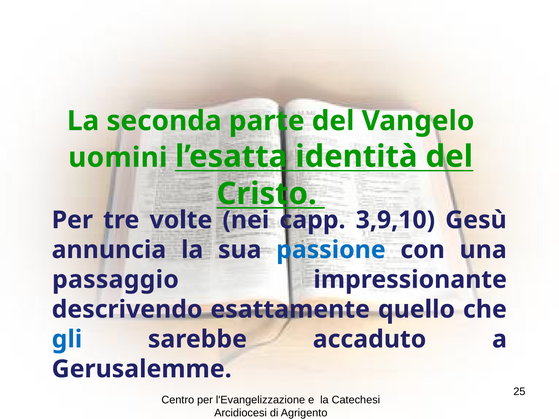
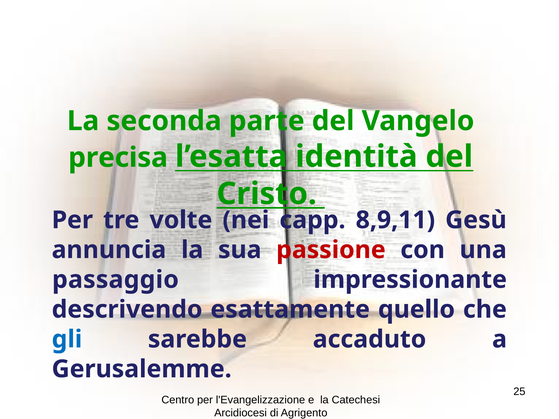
uomini: uomini -> precisa (118, 158)
3,9,10: 3,9,10 -> 8,9,11 (395, 220)
passione colour: blue -> red (331, 250)
